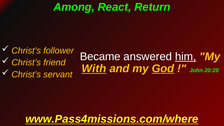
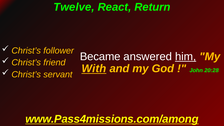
Among: Among -> Twelve (74, 7)
God underline: present -> none (163, 69)
www.Pass4missions.com/where: www.Pass4missions.com/where -> www.Pass4missions.com/among (112, 119)
